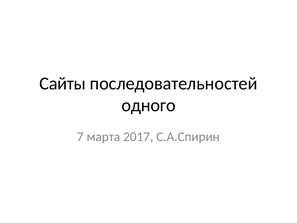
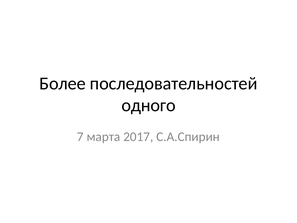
Сайты: Сайты -> Более (63, 83)
